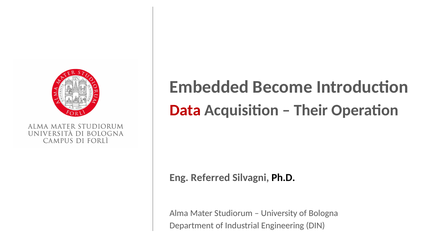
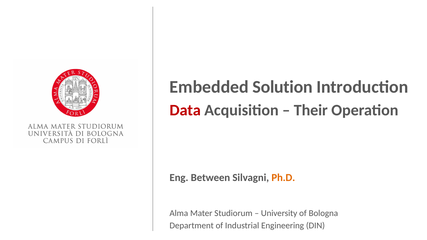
Become: Become -> Solution (283, 87)
Referred: Referred -> Between (210, 178)
Ph.D colour: black -> orange (283, 178)
